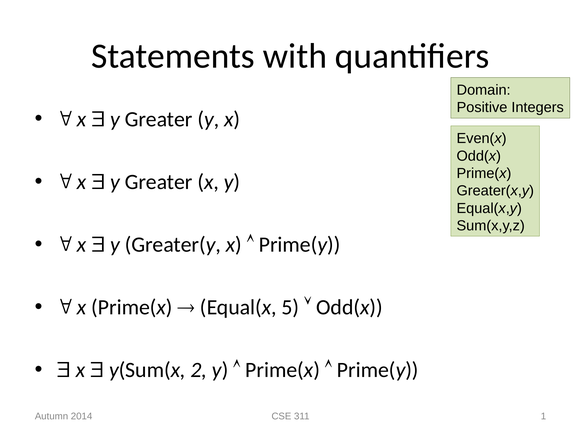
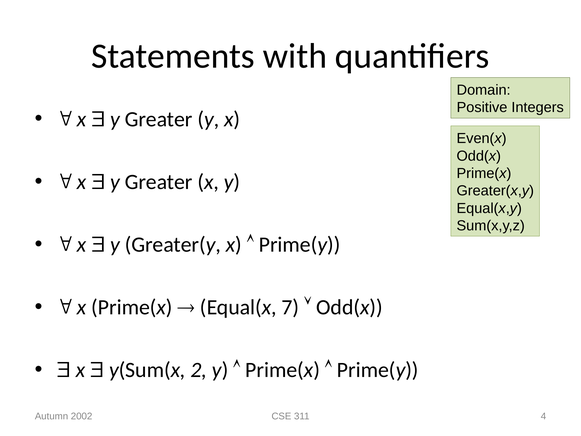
5: 5 -> 7 (290, 307)
2014: 2014 -> 2002 (82, 416)
1: 1 -> 4 (544, 416)
